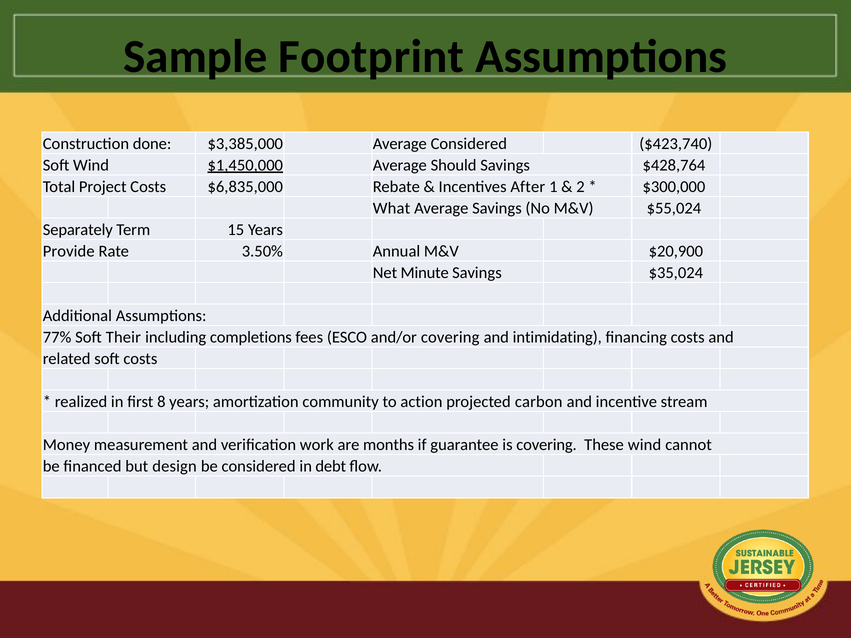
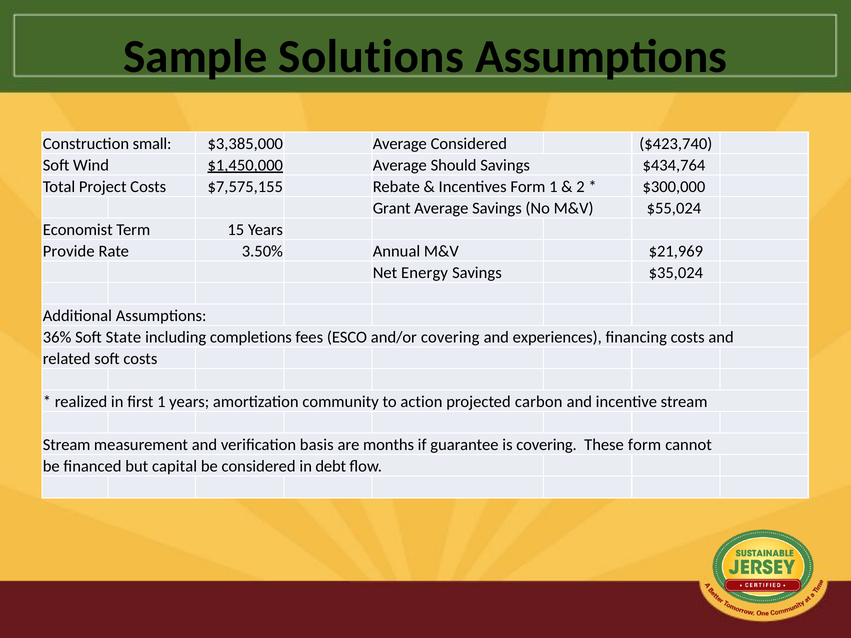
Footprint: Footprint -> Solutions (371, 57)
done: done -> small (152, 144)
$428,764: $428,764 -> $434,764 (674, 165)
$6,835,000: $6,835,000 -> $7,575,155 (245, 187)
Incentives After: After -> Form (528, 187)
What: What -> Grant (392, 208)
Separately: Separately -> Economist (78, 230)
$20,900: $20,900 -> $21,969 (676, 251)
Minute: Minute -> Energy (425, 273)
77%: 77% -> 36% (57, 337)
Their: Their -> State (123, 337)
intimidating: intimidating -> experiences (557, 337)
first 8: 8 -> 1 (161, 402)
Money: Money -> Stream (67, 445)
work: work -> basis (317, 445)
These wind: wind -> form (645, 445)
design: design -> capital (175, 466)
